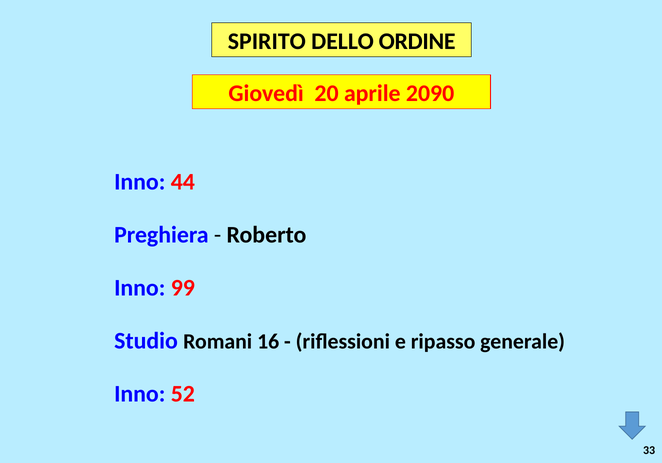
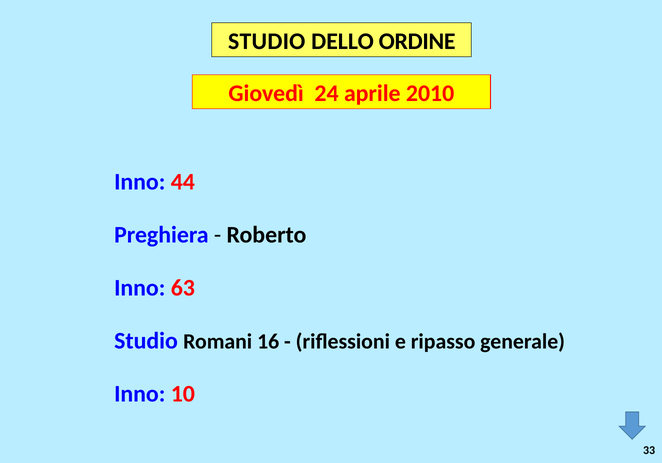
SPIRITO: SPIRITO -> STUDIO (267, 42)
20: 20 -> 24 (327, 93)
2090: 2090 -> 2010 (430, 93)
99: 99 -> 63 (183, 288)
52: 52 -> 10 (183, 394)
